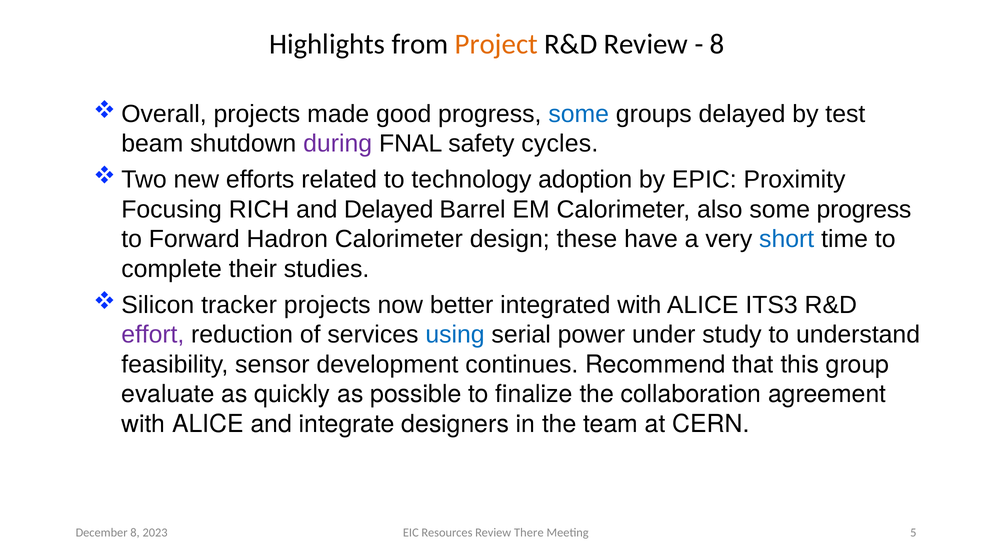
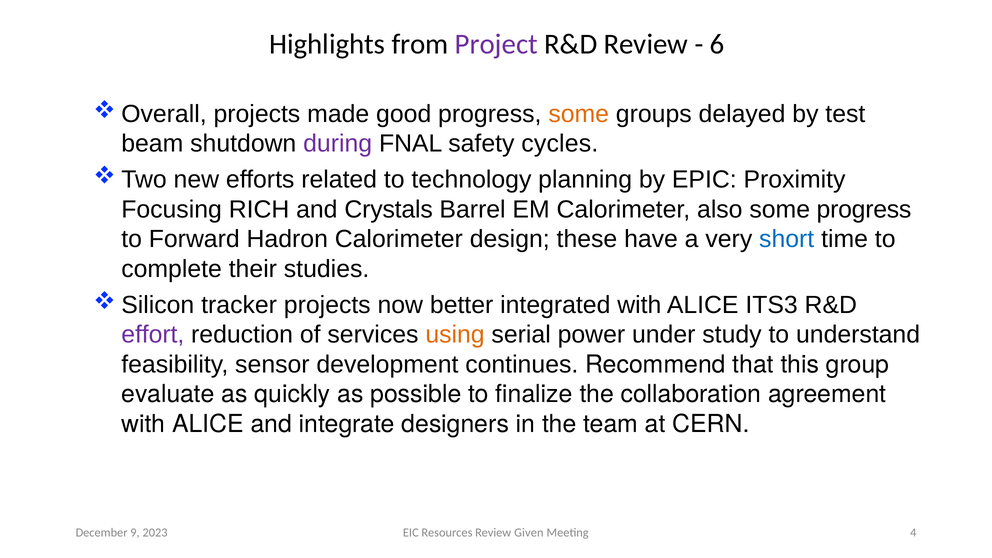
Project colour: orange -> purple (496, 44)
8: 8 -> 6 (717, 44)
some colour: blue -> orange (579, 114)
adoption: adoption -> planning (585, 180)
and Delayed: Delayed -> Crystals (389, 209)
using colour: blue -> orange (455, 335)
There: There -> Given (529, 533)
5: 5 -> 4 (913, 533)
December 8: 8 -> 9 (135, 533)
